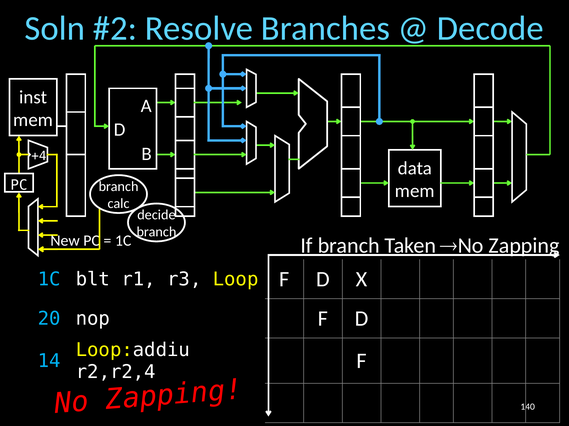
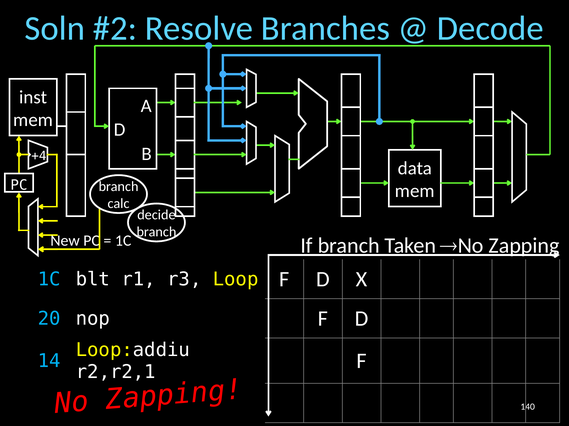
r2,r2,4: r2,r2,4 -> r2,r2,1 (116, 373)
